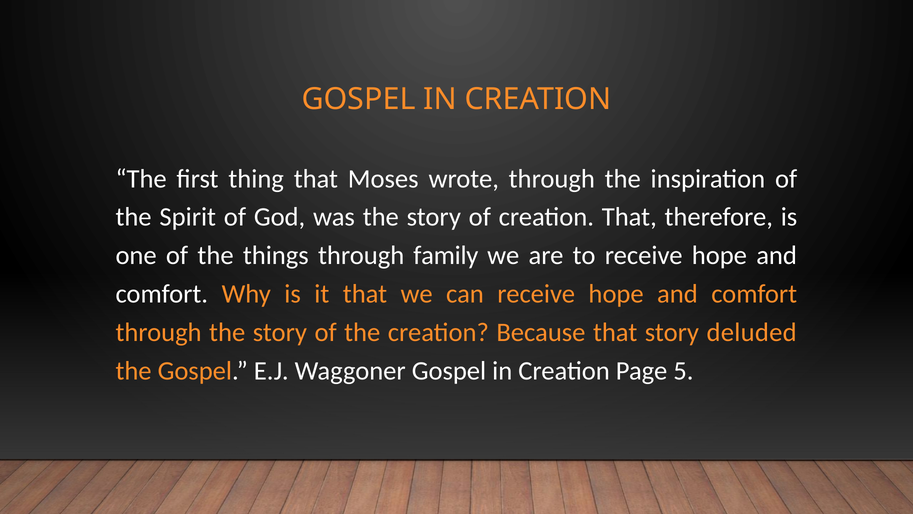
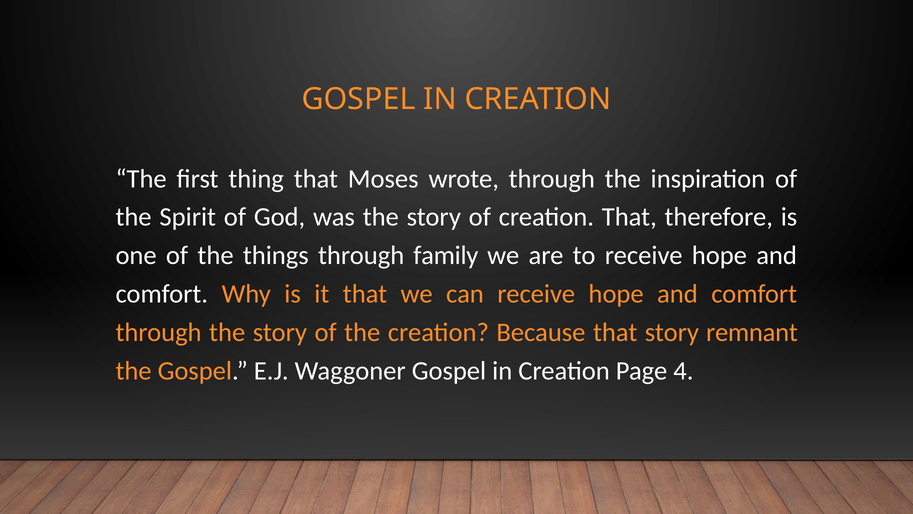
deluded: deluded -> remnant (752, 332)
5: 5 -> 4 (683, 370)
